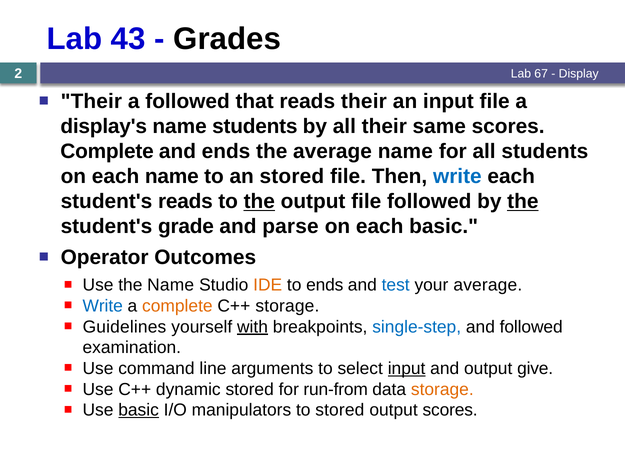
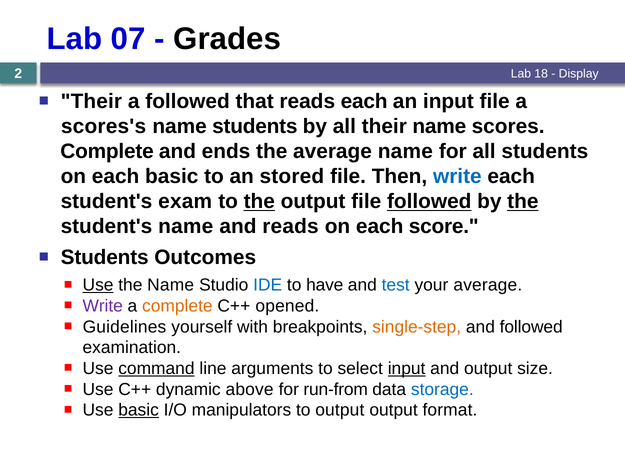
43: 43 -> 07 (128, 39)
67: 67 -> 18 (541, 74)
reads their: their -> each (364, 101)
display's: display's -> scores's (104, 126)
their same: same -> name (439, 126)
each name: name -> basic (172, 176)
student's reads: reads -> exam (185, 201)
followed underline: none -> present (429, 201)
student's grade: grade -> name (186, 226)
and parse: parse -> reads (290, 226)
each basic: basic -> score (444, 226)
Operator: Operator -> Students (105, 257)
Use underline: none -> present (98, 285)
IDE colour: orange -> blue (268, 285)
to ends: ends -> have (325, 285)
Write colour: blue -> purple (103, 306)
C++ storage: storage -> opened (287, 306)
with underline: present -> none (252, 327)
single-step colour: blue -> orange (417, 327)
command underline: none -> present (156, 368)
give: give -> size (535, 368)
dynamic stored: stored -> above (250, 389)
storage colour: orange -> blue (442, 389)
to stored: stored -> output (340, 410)
output scores: scores -> format (450, 410)
